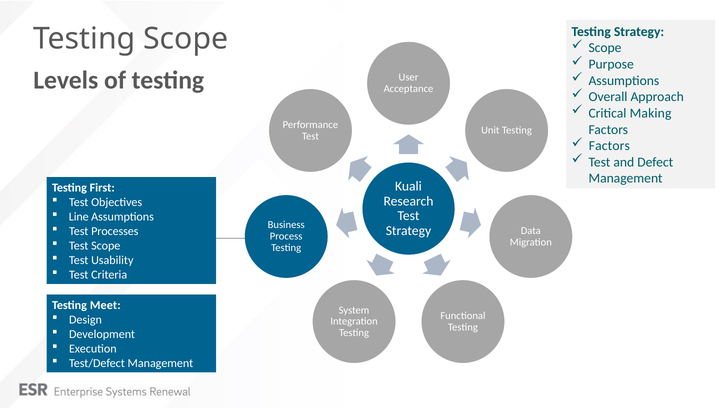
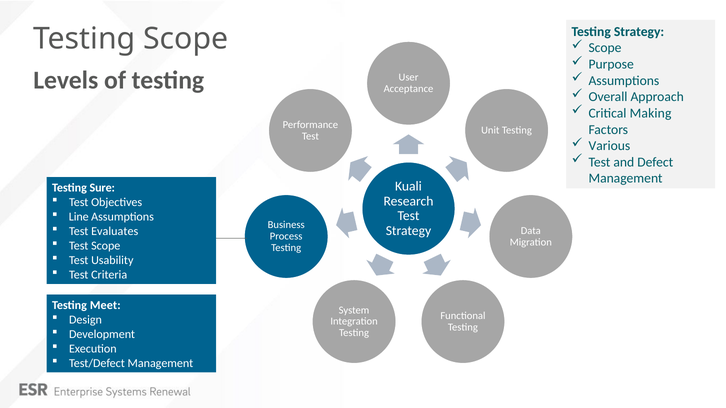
Factors: Factors -> Various (609, 146)
First: First -> Sure (102, 188)
Processes: Processes -> Evaluates (115, 232)
